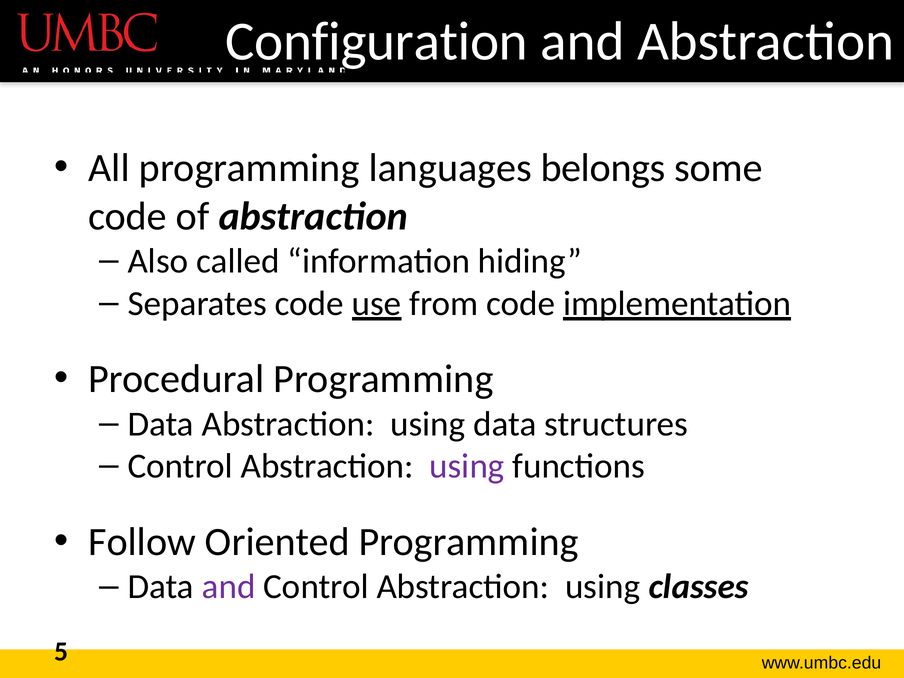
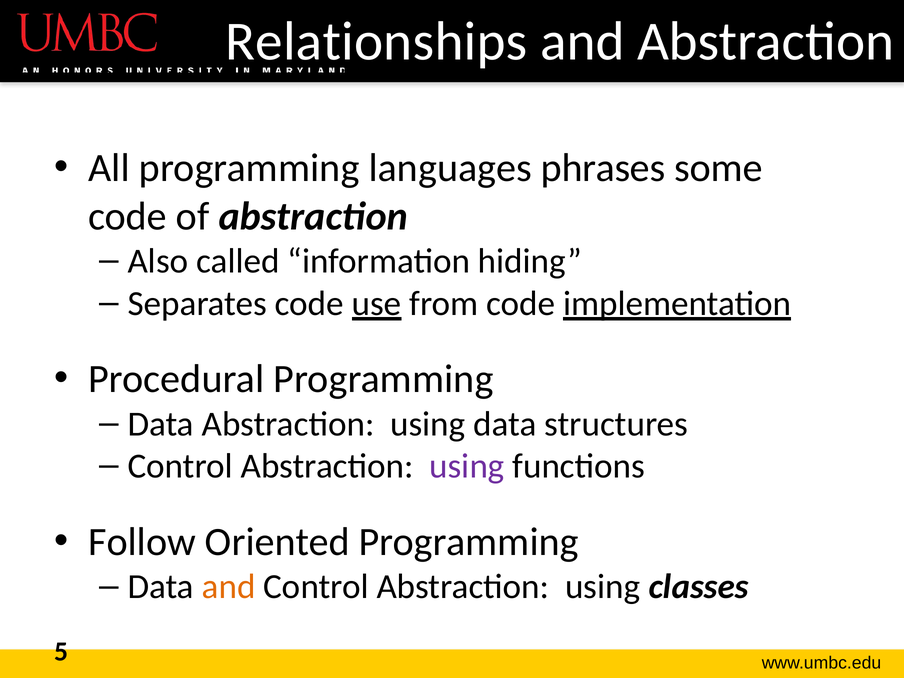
Configuration: Configuration -> Relationships (376, 42)
belongs: belongs -> phrases (603, 168)
and colour: purple -> orange (229, 587)
